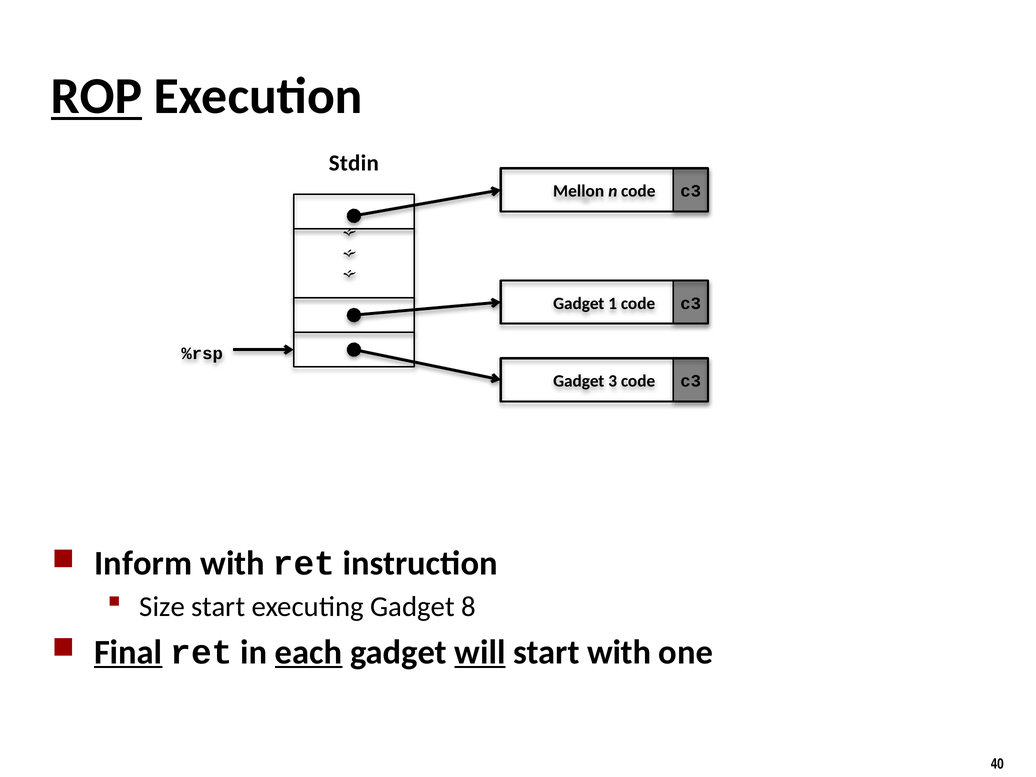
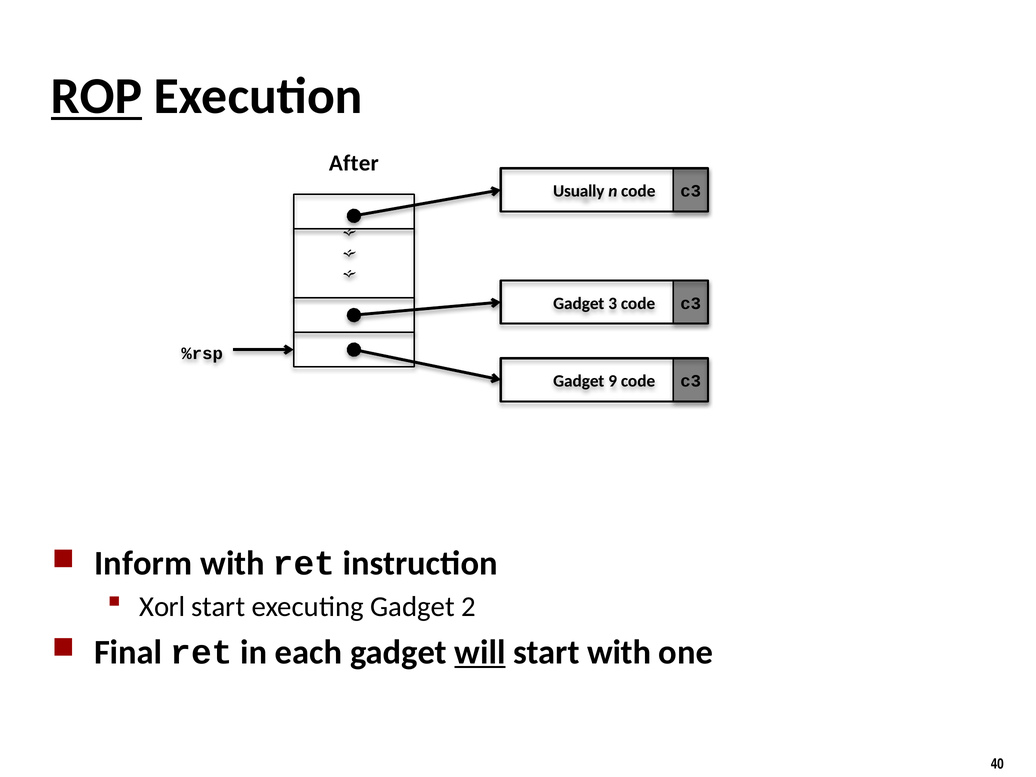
Stdin: Stdin -> After (354, 163)
Mellon: Mellon -> Usually (579, 191)
1: 1 -> 3 (613, 303)
3: 3 -> 9 (613, 381)
Size: Size -> Xorl (162, 607)
8: 8 -> 2 (468, 607)
Final underline: present -> none (128, 652)
each underline: present -> none (309, 652)
